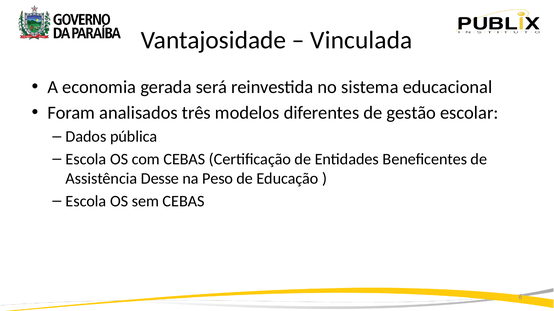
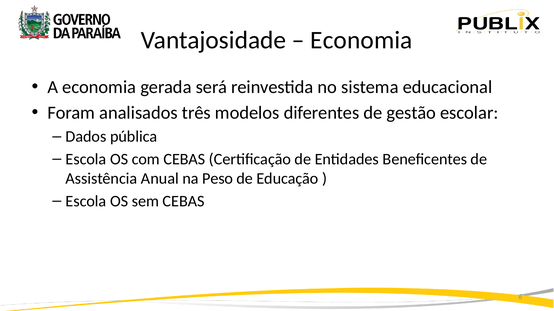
Vinculada: Vinculada -> Economia (361, 40)
Desse: Desse -> Anual (160, 179)
